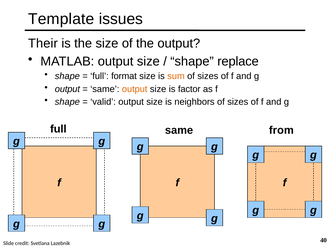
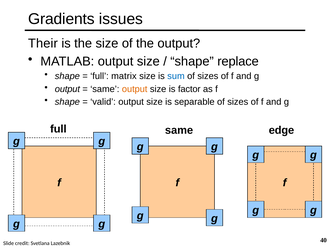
Template: Template -> Gradients (61, 19)
format: format -> matrix (124, 76)
sum colour: orange -> blue (176, 76)
neighbors: neighbors -> separable (195, 102)
from: from -> edge (281, 130)
